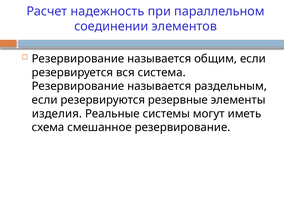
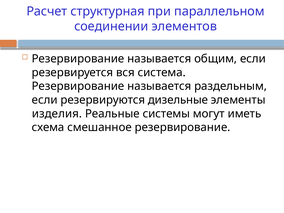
надежность: надежность -> структурная (108, 11)
резервные: резервные -> дизельные (178, 100)
